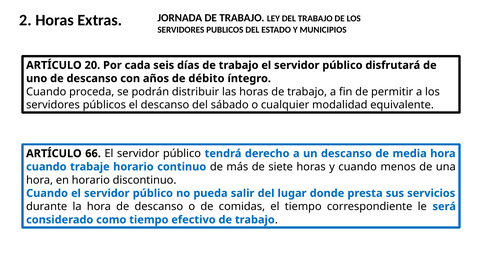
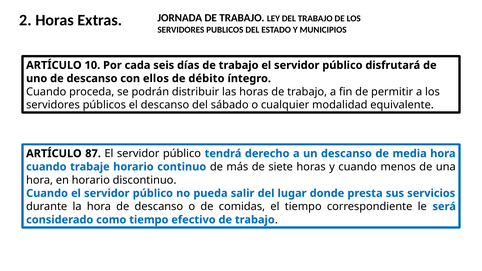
20: 20 -> 10 (92, 65)
años: años -> ellos (156, 79)
66: 66 -> 87 (93, 154)
